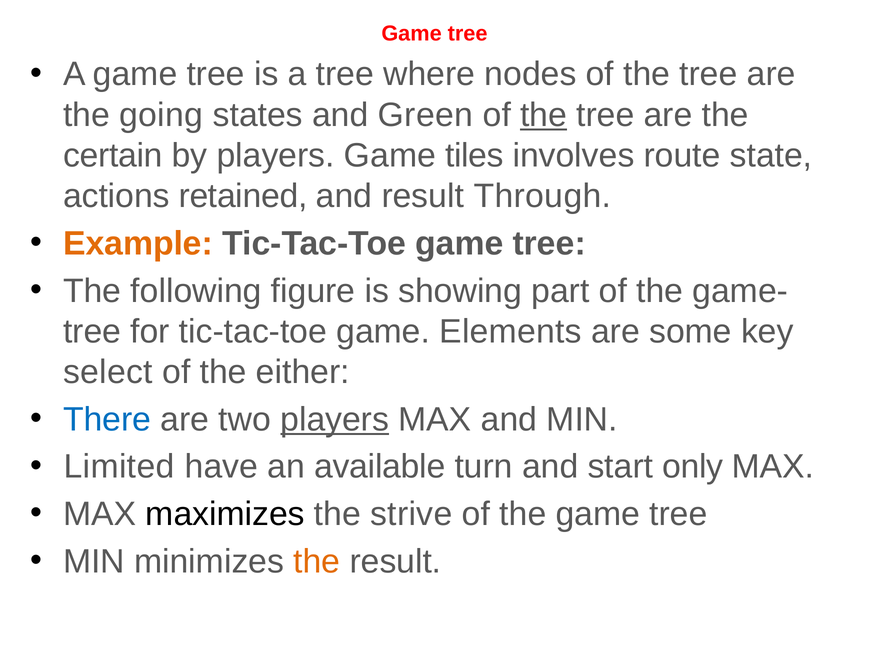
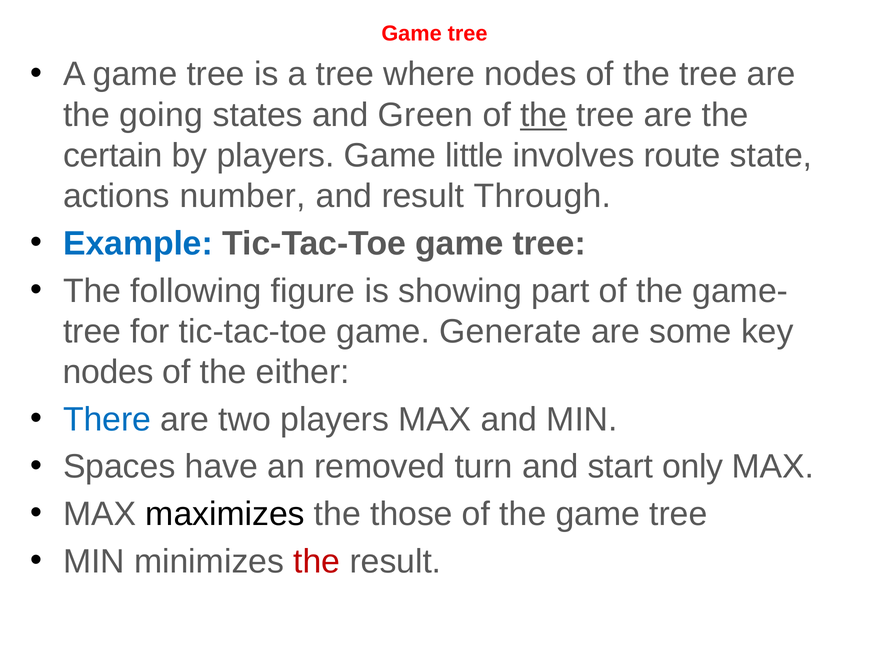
tiles: tiles -> little (474, 155)
retained: retained -> number (243, 196)
Example colour: orange -> blue (138, 243)
Elements: Elements -> Generate (510, 331)
select: select -> nodes (108, 372)
players underline: present -> none (335, 419)
Limited: Limited -> Spaces (119, 467)
available: available -> removed (380, 467)
strive: strive -> those (411, 514)
the colour: orange -> red (317, 561)
